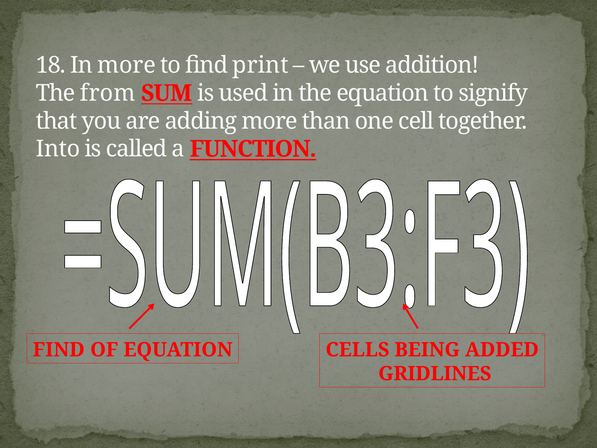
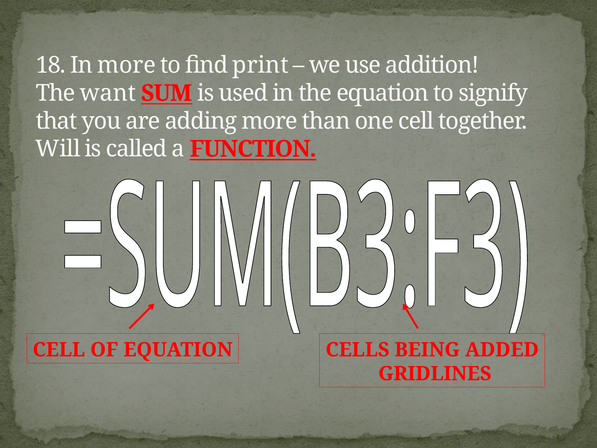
from: from -> want (108, 93)
Into: Into -> Will (58, 149)
FIND: FIND -> CELL (59, 350)
